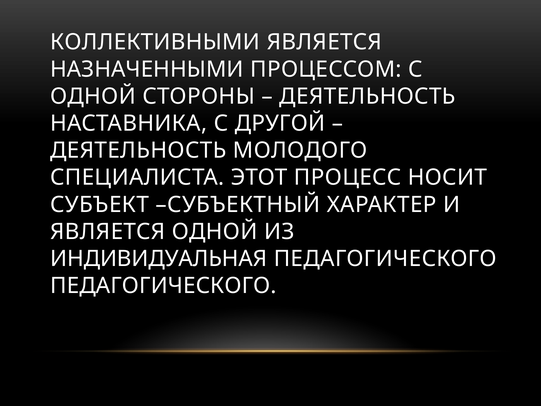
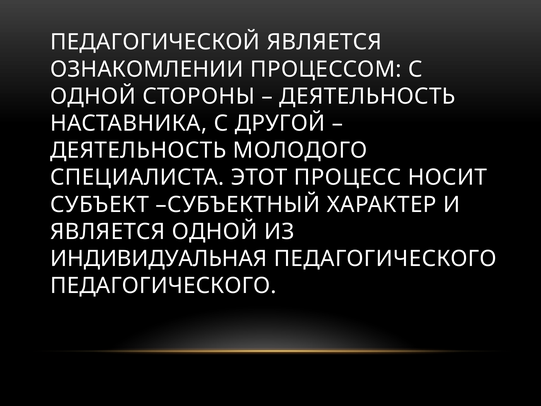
КОЛЛЕКТИВНЫМИ: КОЛЛЕКТИВНЫМИ -> ПЕДАГОГИЧЕСКОЙ (155, 42)
НАЗНАЧЕННЫМИ: НАЗНАЧЕННЫМИ -> ОЗНАКОМЛЕНИИ (147, 69)
